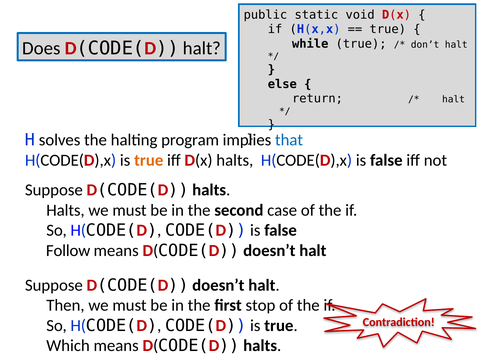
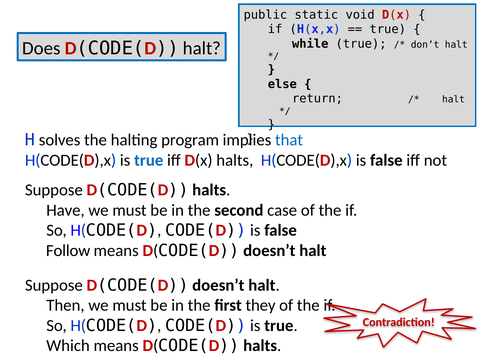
true colour: orange -> blue (149, 160)
Halts: Halts -> Have (65, 210)
stop: stop -> they (261, 305)
